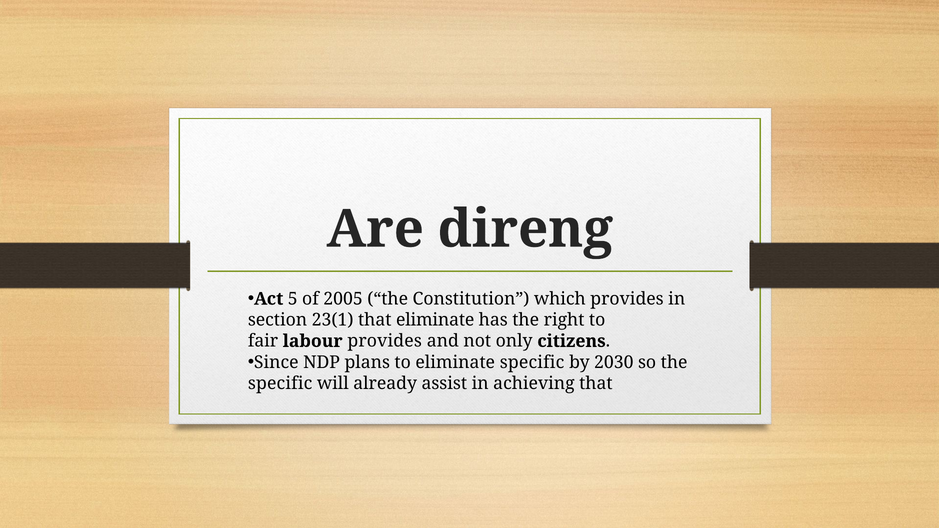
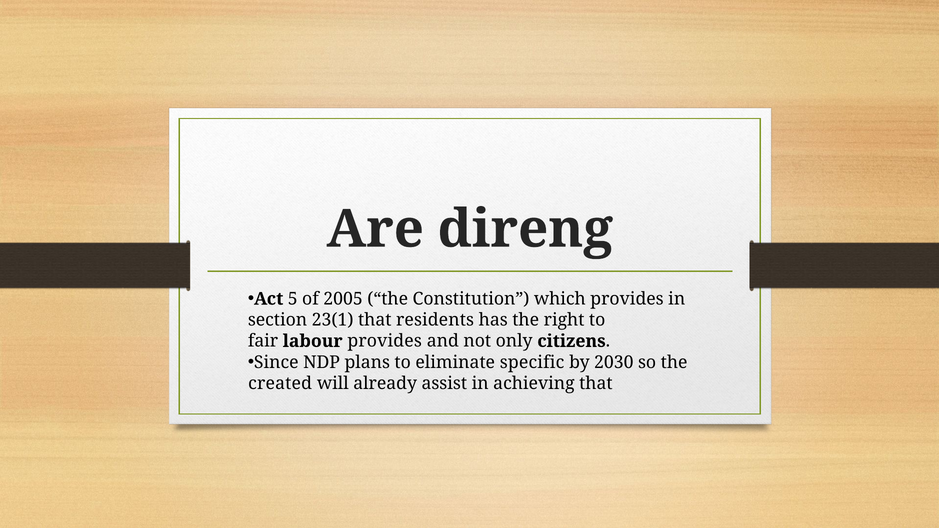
that eliminate: eliminate -> residents (435, 320)
specific: specific -> created (280, 383)
